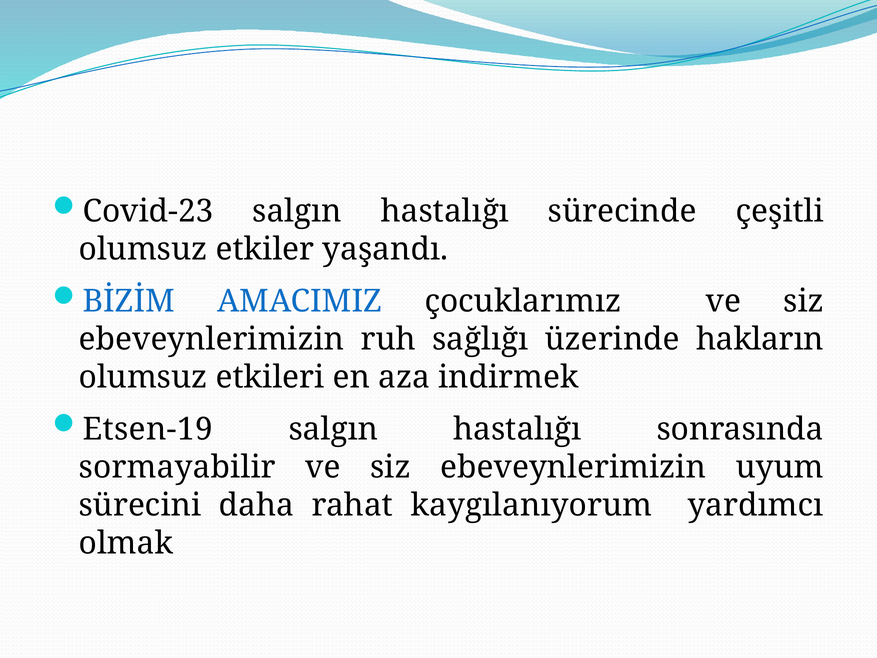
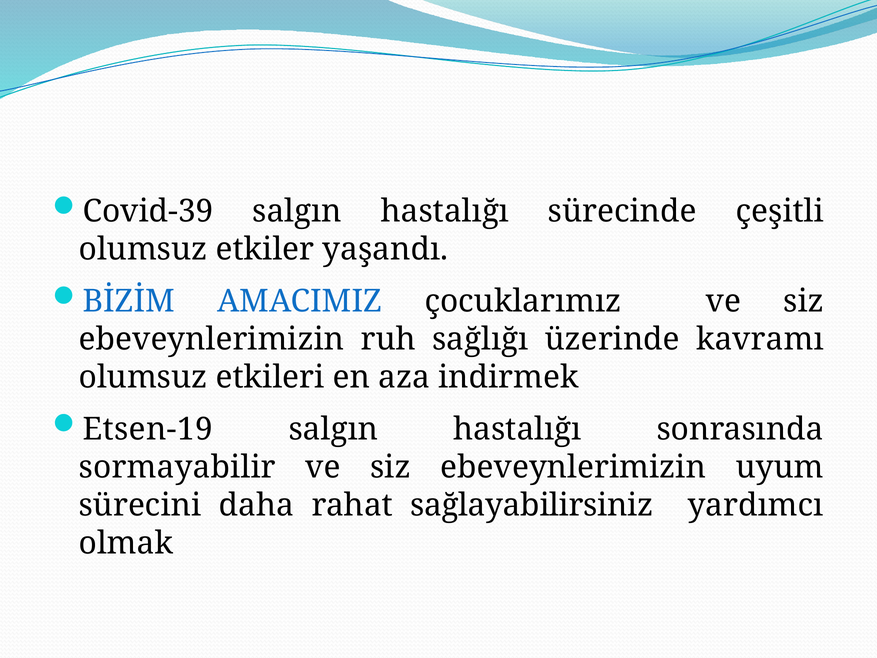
Covid-23: Covid-23 -> Covid-39 (148, 211)
hakların: hakların -> kavramı (760, 339)
kaygılanıyorum: kaygılanıyorum -> sağlayabilirsiniz (532, 505)
